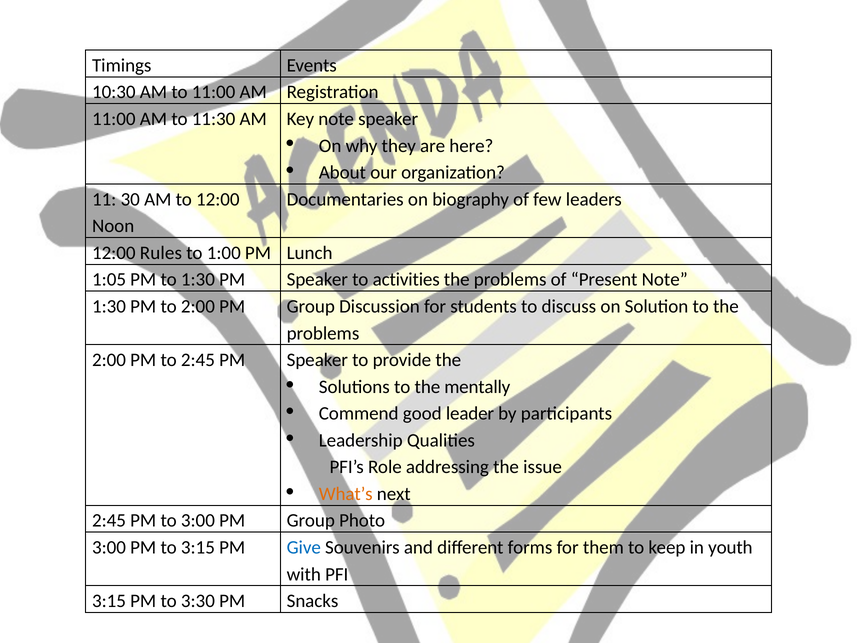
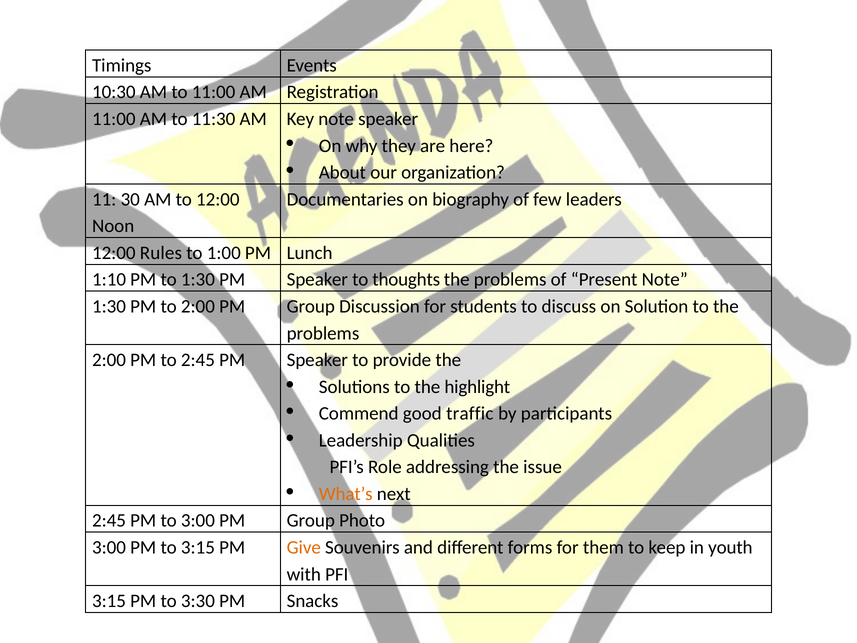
1:05: 1:05 -> 1:10 (109, 280)
activities: activities -> thoughts (406, 280)
mentally: mentally -> highlight (477, 387)
leader: leader -> traffic (470, 413)
Give colour: blue -> orange (304, 547)
